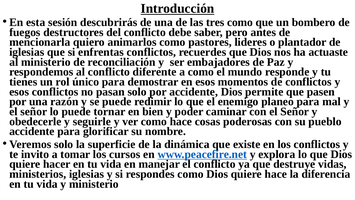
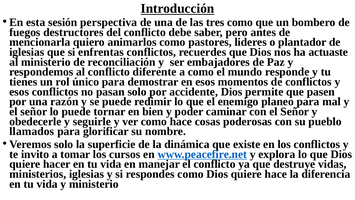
descubrirás: descubrirás -> perspectiva (109, 22)
accidente: accidente -> llamados (32, 131)
